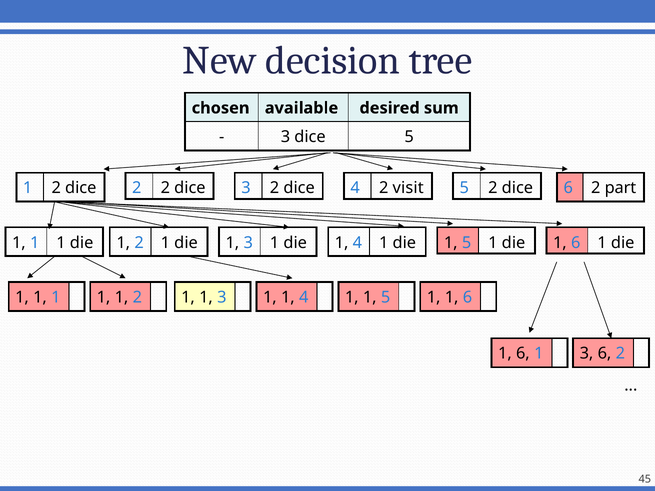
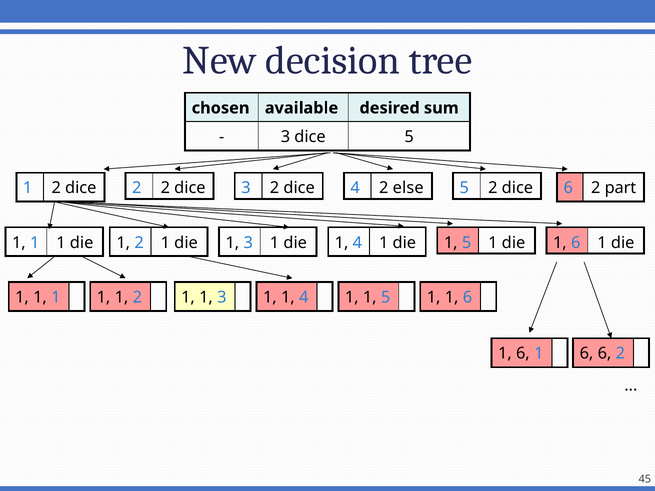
visit: visit -> else (408, 188)
3: 3 -> 6 (587, 354)
